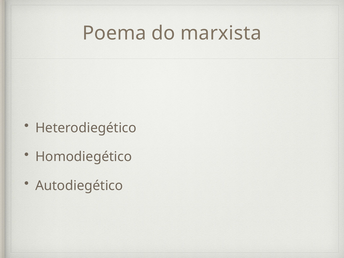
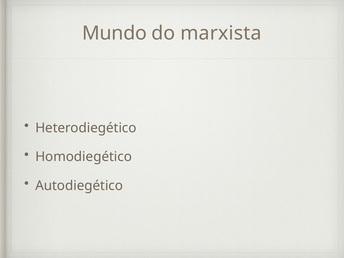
Poema: Poema -> Mundo (114, 33)
